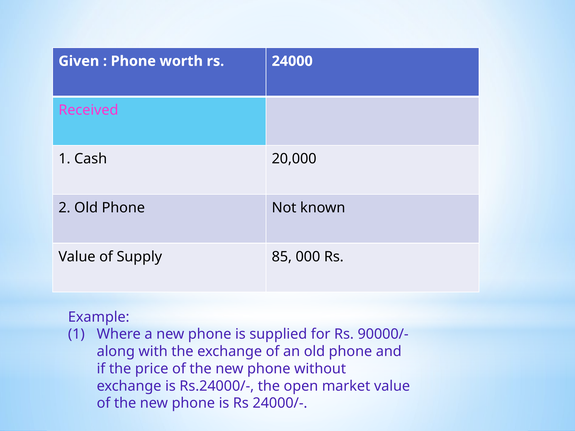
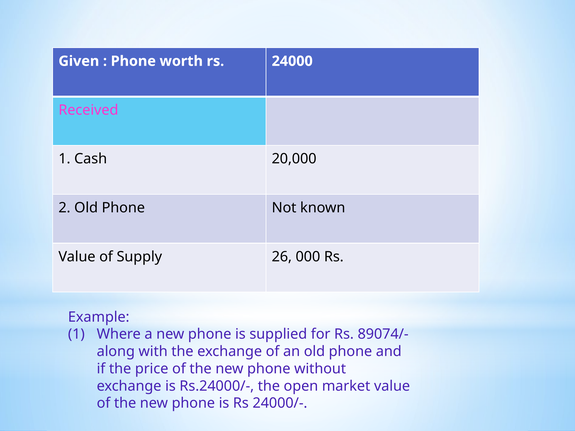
85: 85 -> 26 (282, 257)
90000/-: 90000/- -> 89074/- (383, 334)
